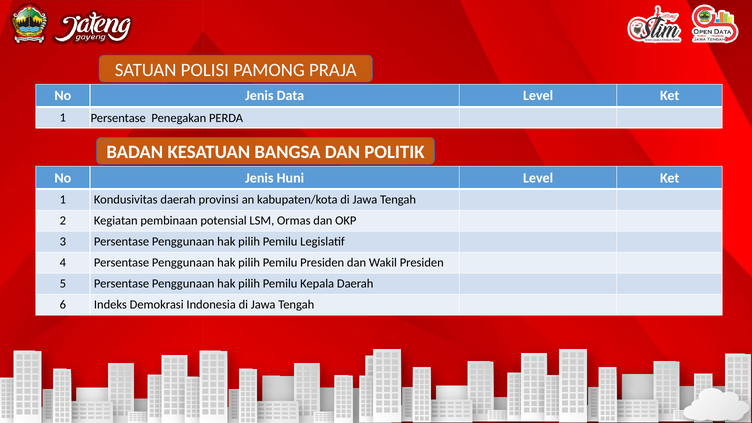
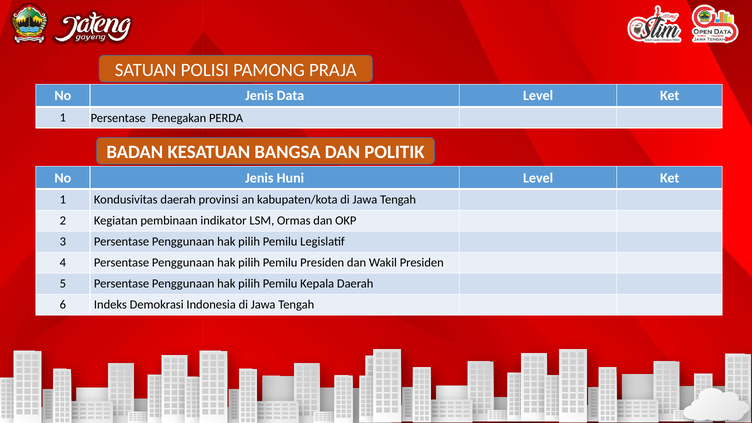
potensial: potensial -> indikator (223, 221)
